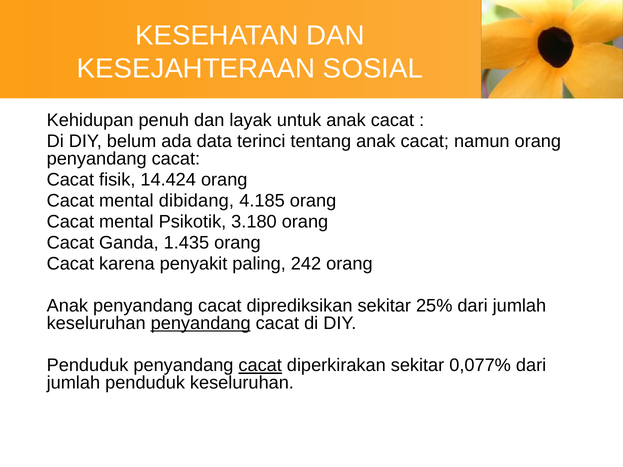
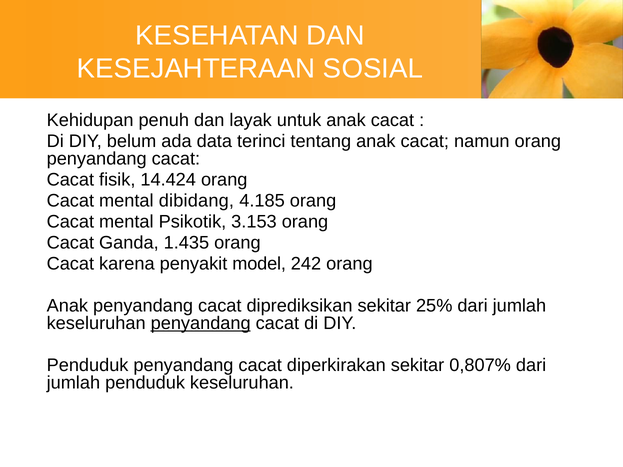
3.180: 3.180 -> 3.153 (254, 222)
paling: paling -> model (259, 264)
cacat underline: present -> none (260, 366)
0,077%: 0,077% -> 0,807% (480, 366)
